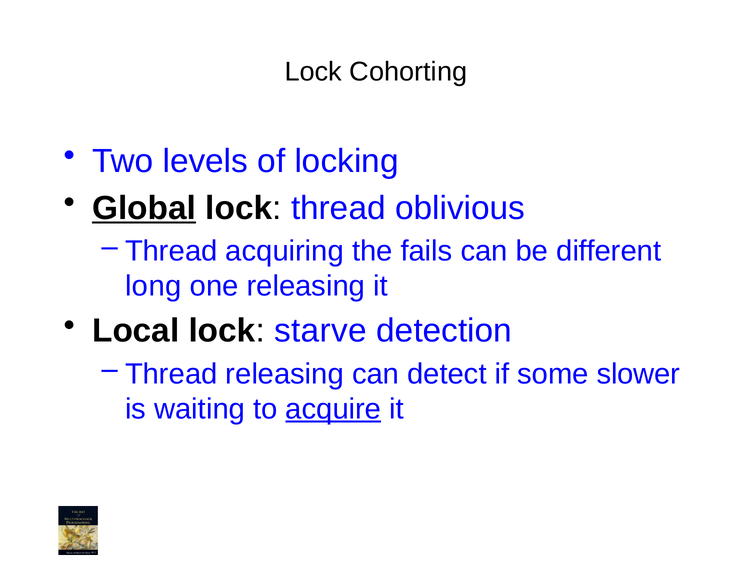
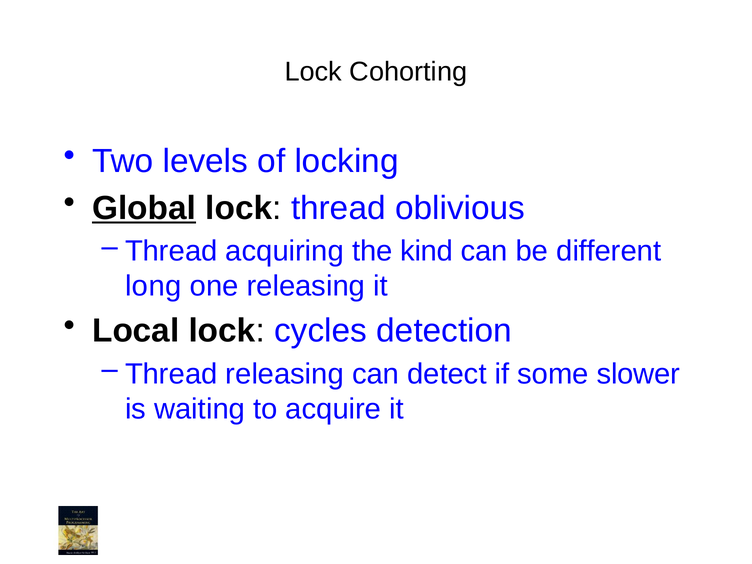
fails: fails -> kind (427, 251)
starve: starve -> cycles (321, 331)
acquire underline: present -> none (333, 409)
